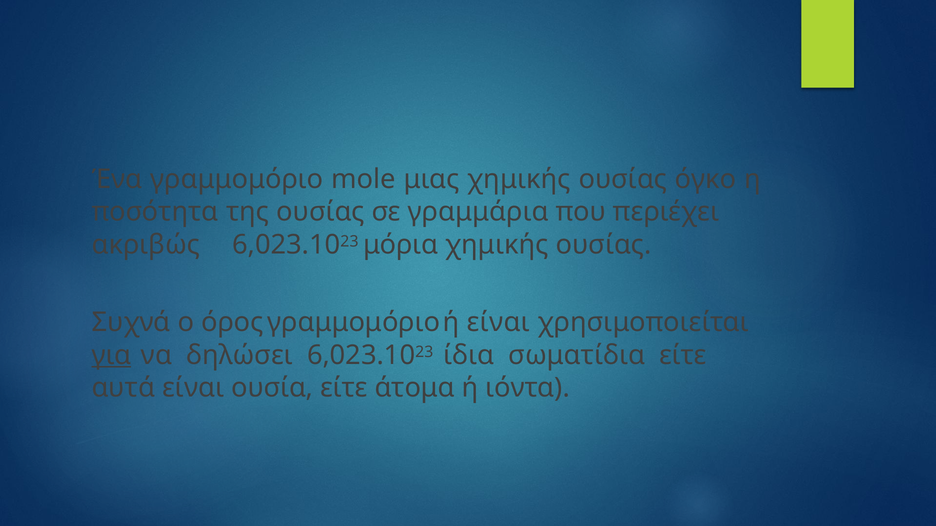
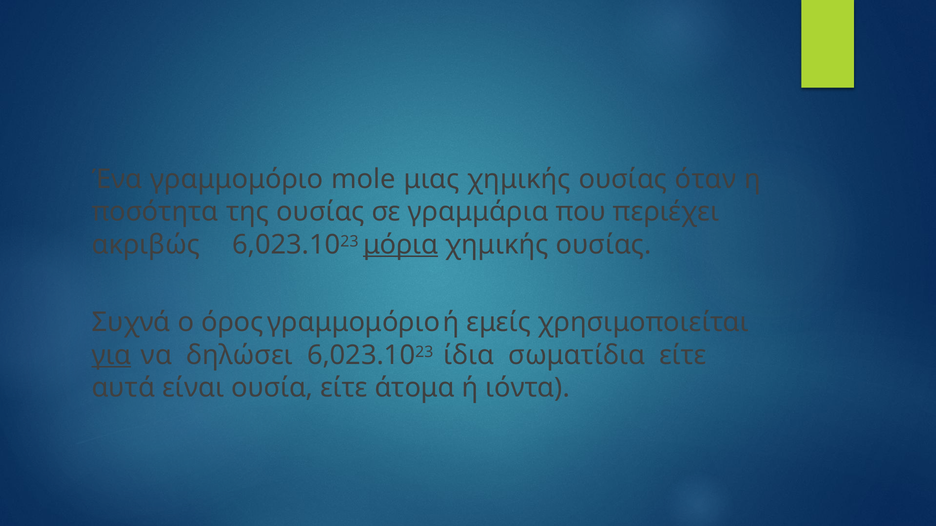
όγκο: όγκο -> όταν (706, 179)
μόρια underline: none -> present (401, 245)
είναι: είναι -> εμείς (499, 323)
